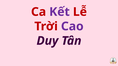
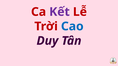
Cao colour: purple -> blue (72, 26)
